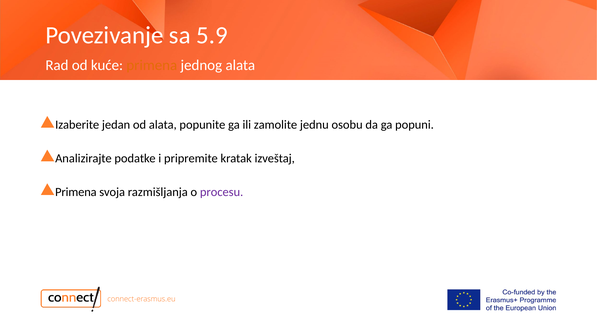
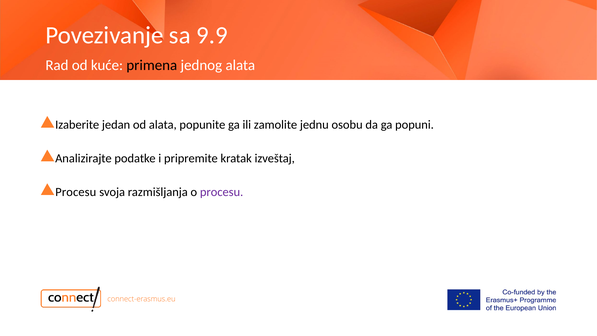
5.9: 5.9 -> 9.9 (212, 35)
primena colour: orange -> black (152, 65)
Primena: Primena -> Procesu (76, 192)
